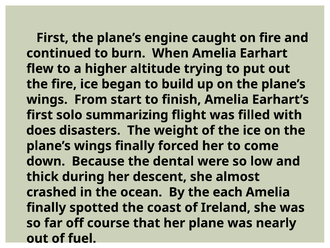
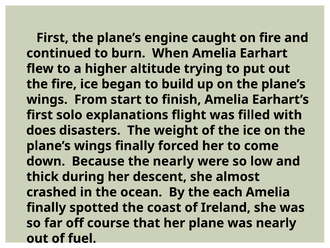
summarizing: summarizing -> explanations (127, 115)
the dental: dental -> nearly (173, 161)
